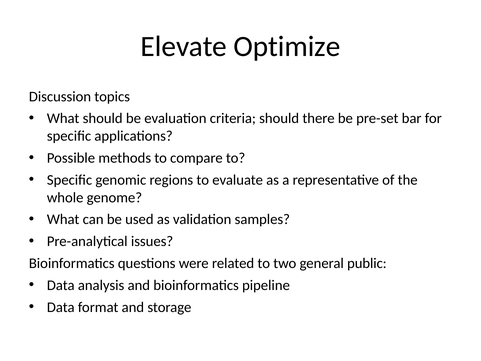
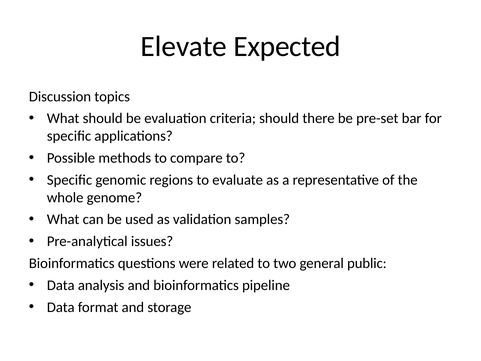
Optimize: Optimize -> Expected (287, 47)
